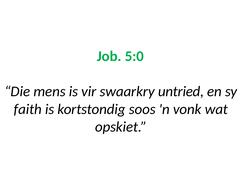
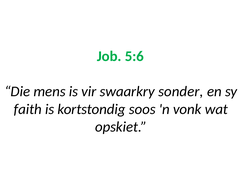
5:0: 5:0 -> 5:6 (134, 56)
untried: untried -> sonder (181, 92)
